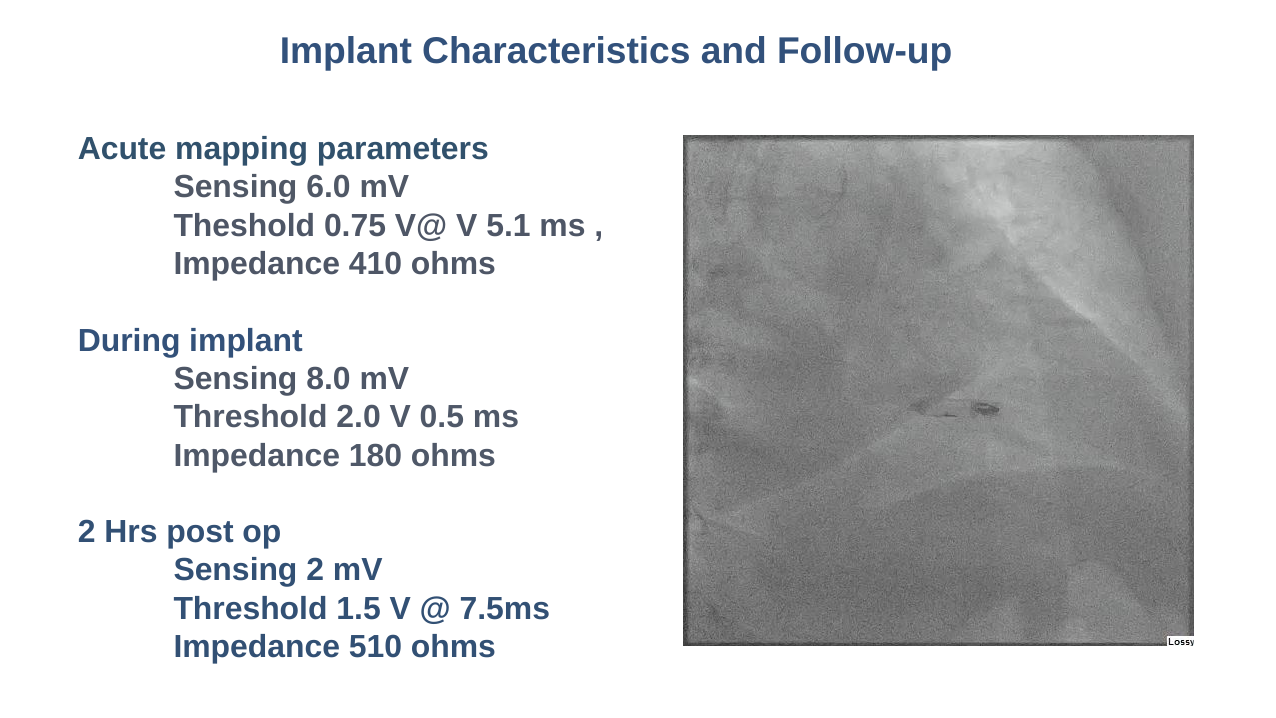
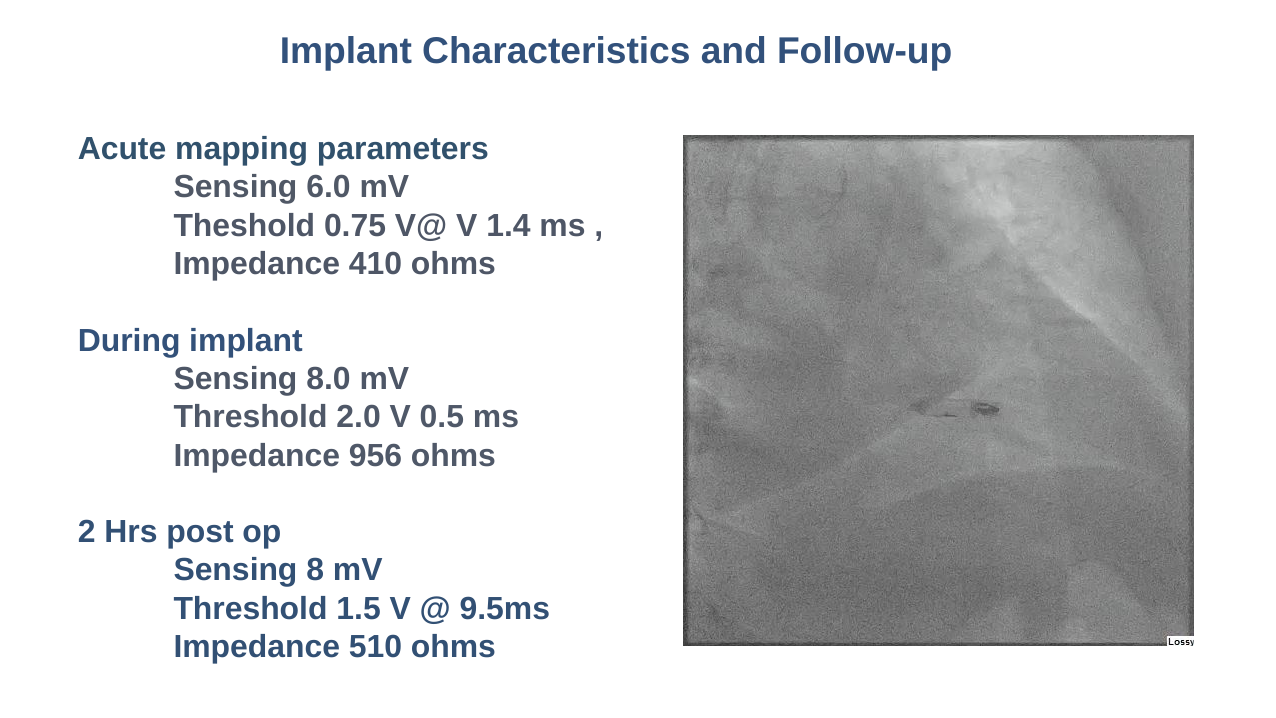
5.1: 5.1 -> 1.4 (508, 226)
180: 180 -> 956 (376, 455)
Sensing 2: 2 -> 8 (315, 570)
7.5ms: 7.5ms -> 9.5ms (505, 608)
